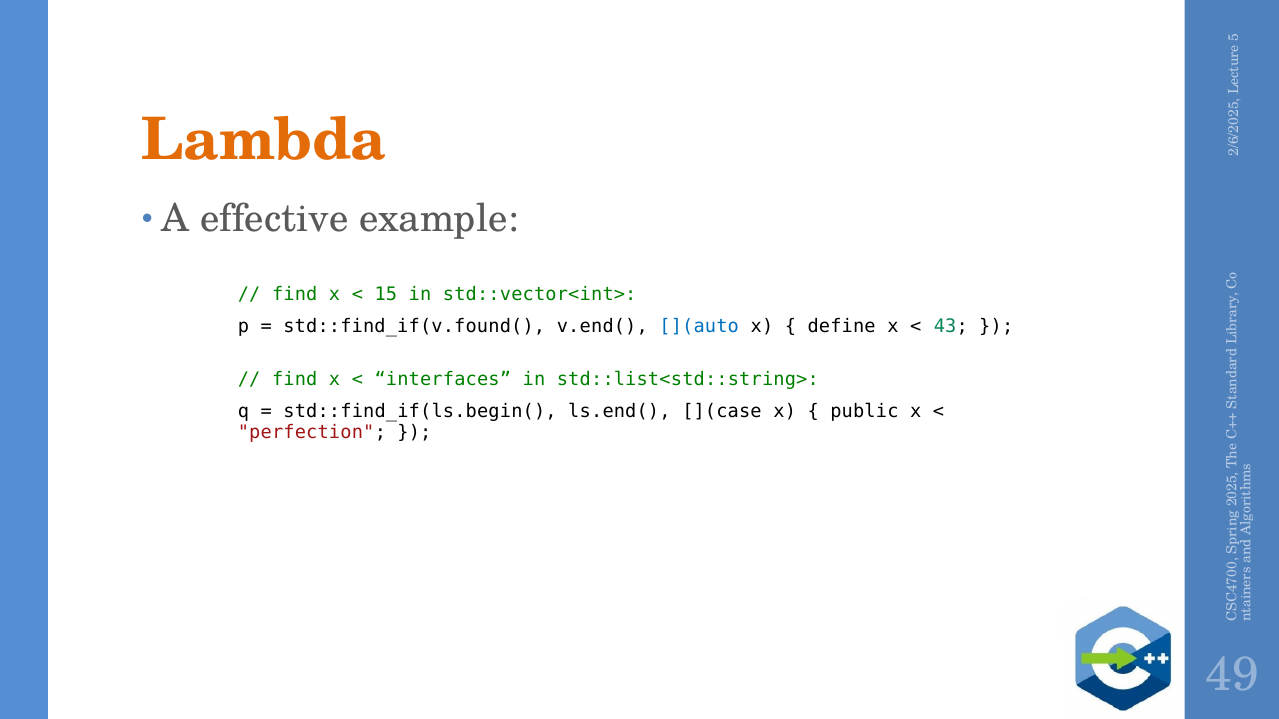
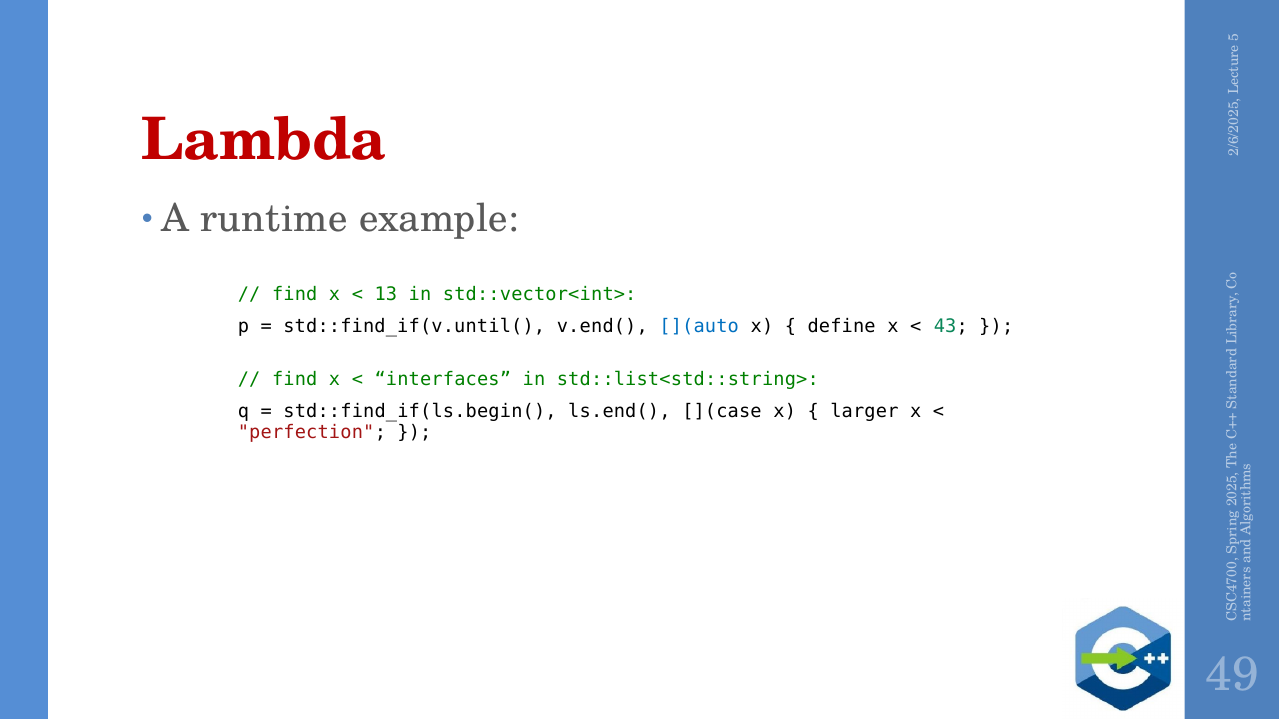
Lambda colour: orange -> red (264, 141)
effective: effective -> runtime (274, 219)
15: 15 -> 13 (386, 294)
std::find_if(v.found(: std::find_if(v.found( -> std::find_if(v.until( (414, 326)
public: public -> larger (864, 412)
